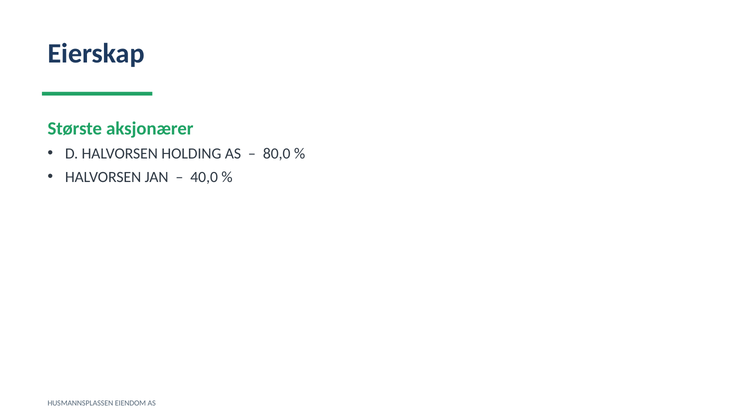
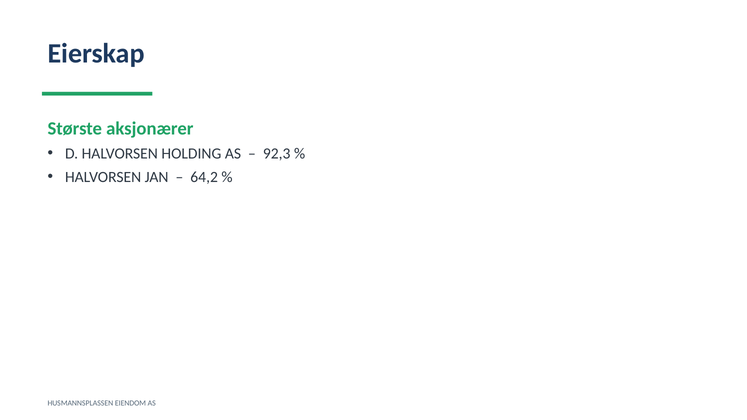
80,0: 80,0 -> 92,3 (277, 154)
40,0: 40,0 -> 64,2 (204, 177)
